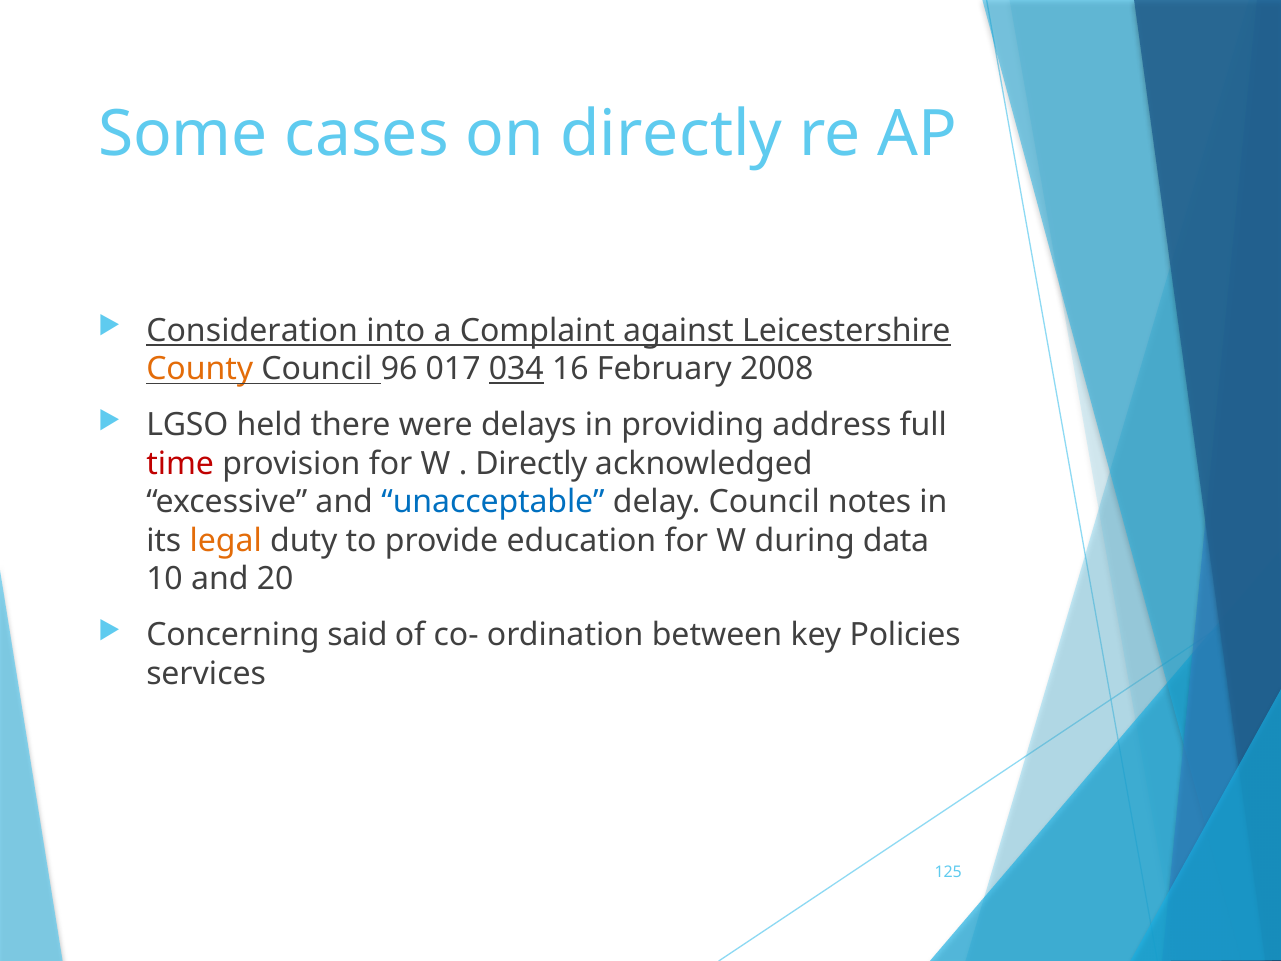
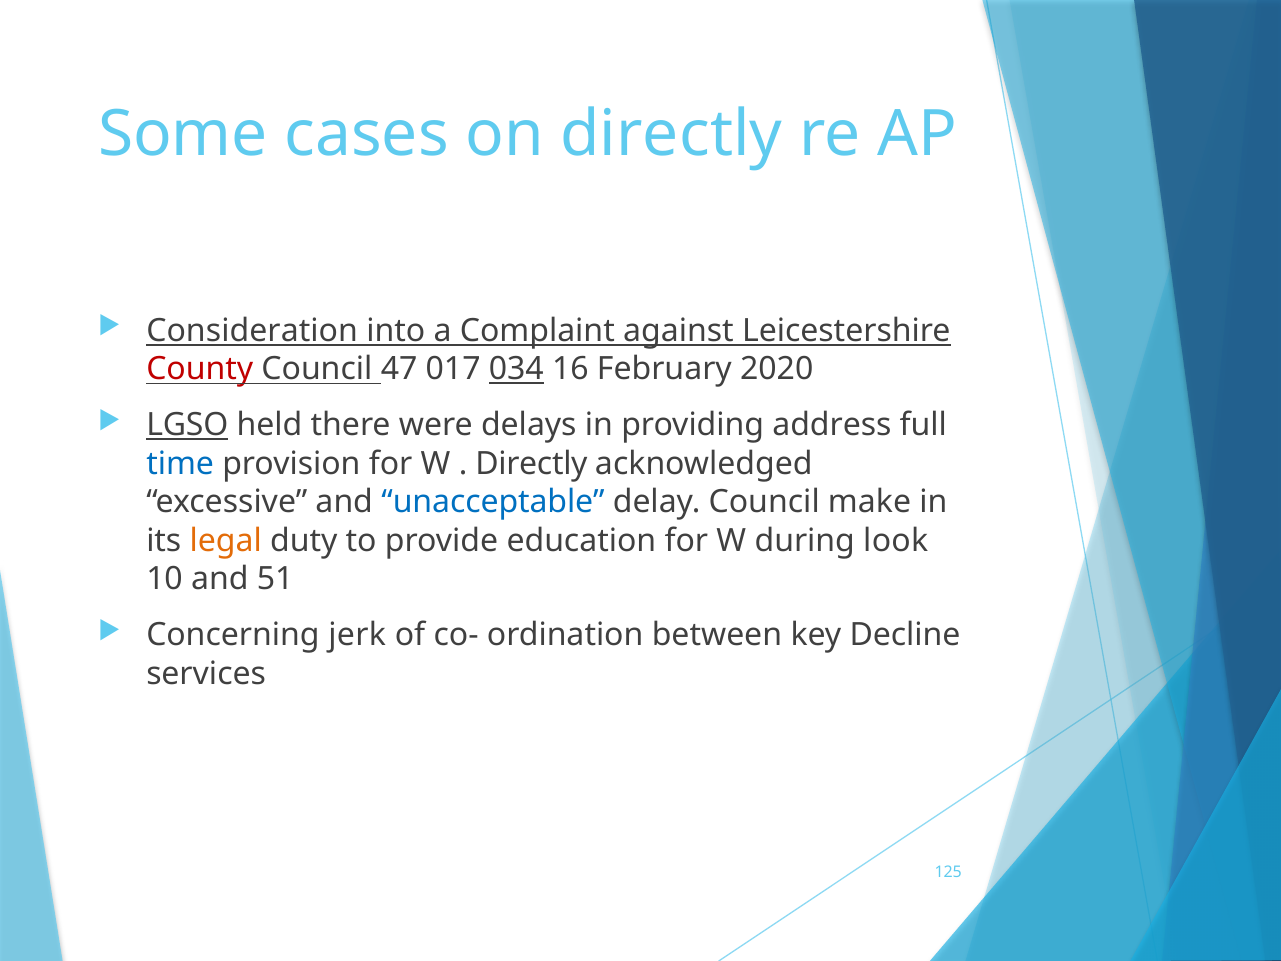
County colour: orange -> red (200, 369)
96: 96 -> 47 (399, 369)
2008: 2008 -> 2020 (777, 369)
LGSO underline: none -> present (187, 425)
time colour: red -> blue (180, 464)
notes: notes -> make (869, 502)
data: data -> look (896, 541)
20: 20 -> 51 (275, 579)
said: said -> jerk (357, 635)
Policies: Policies -> Decline (905, 635)
